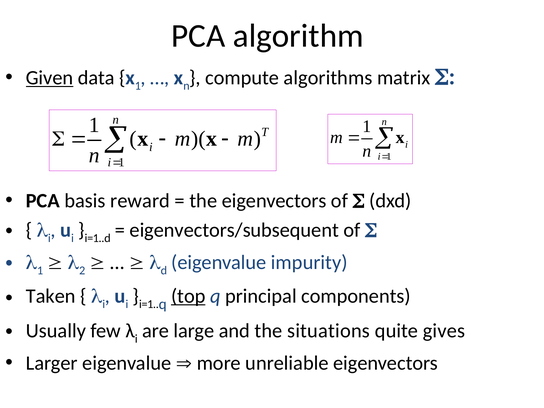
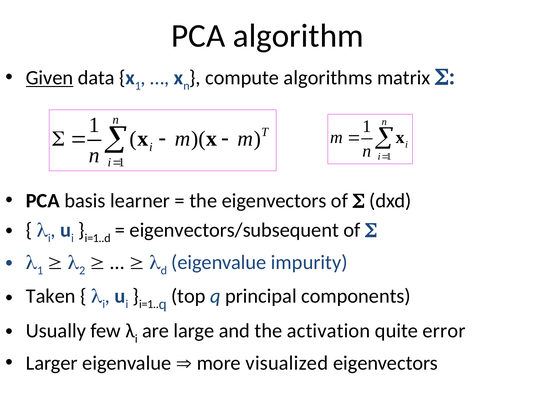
reward: reward -> learner (140, 201)
top underline: present -> none (188, 296)
situations: situations -> activation (329, 331)
gives: gives -> error (444, 331)
unreliable: unreliable -> visualized (287, 363)
